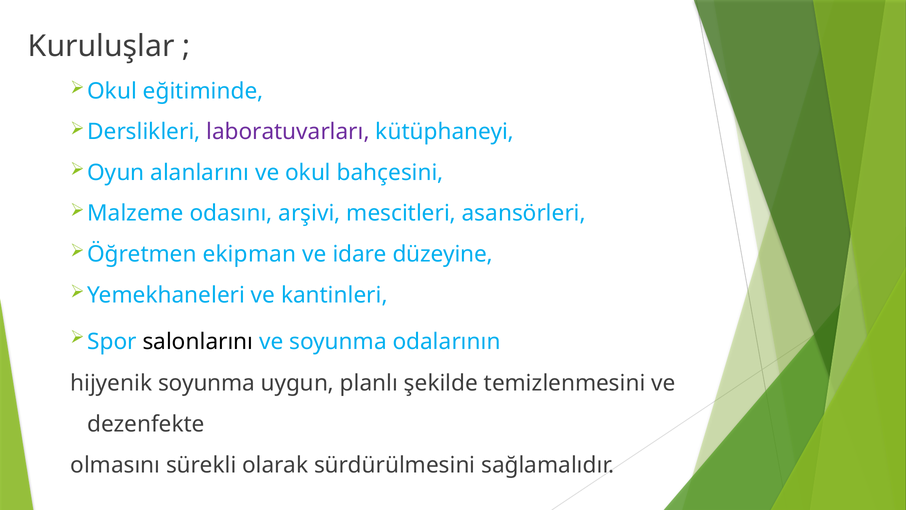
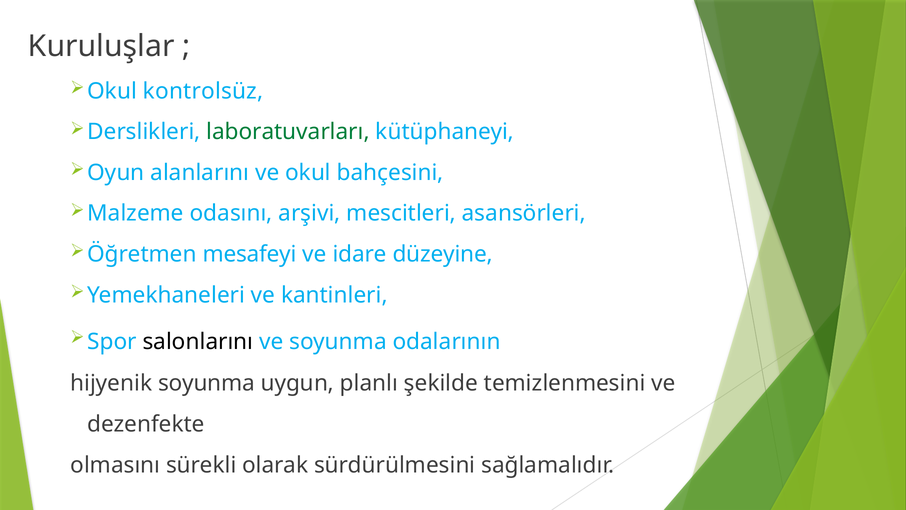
eğitiminde: eğitiminde -> kontrolsüz (203, 91)
laboratuvarları colour: purple -> green (288, 132)
ekipman: ekipman -> mesafeyi (250, 254)
